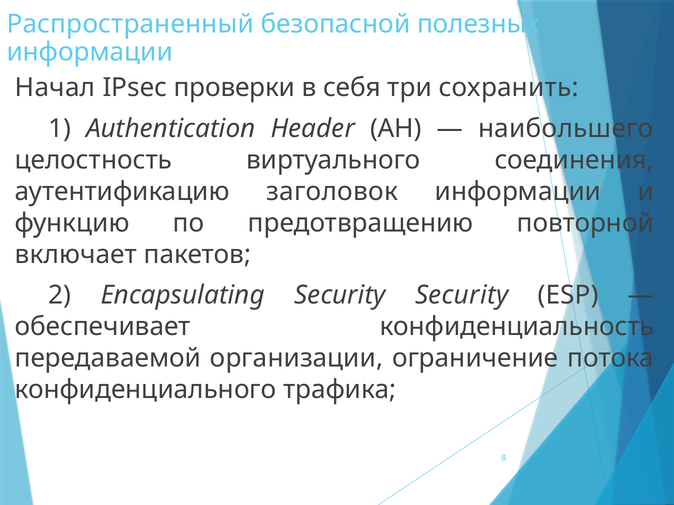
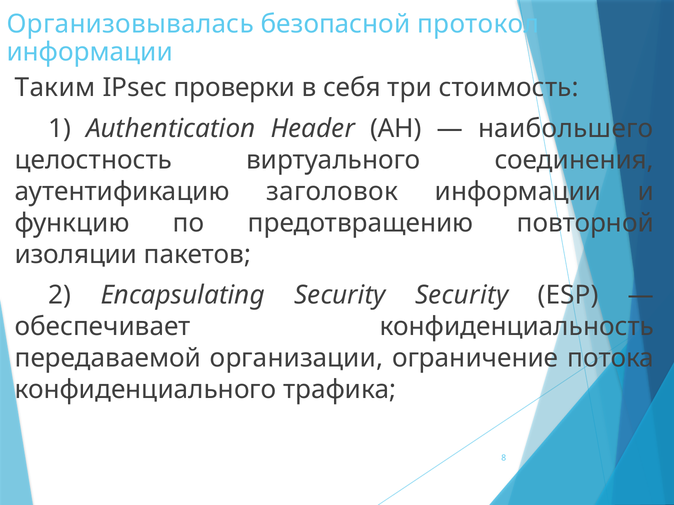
Распространенный: Распространенный -> Организовывалась (130, 24)
полезных: полезных -> протокол (478, 24)
Начал: Начал -> Таким (55, 88)
сохранить: сохранить -> стоимость (509, 88)
включает: включает -> изоляции (76, 255)
